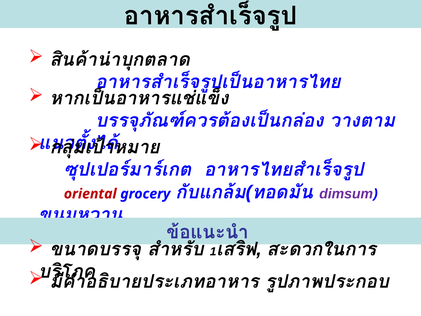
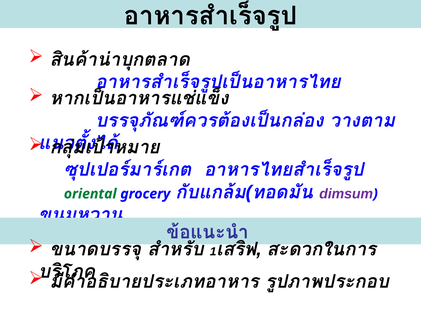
oriental colour: red -> green (90, 194)
